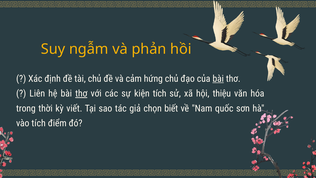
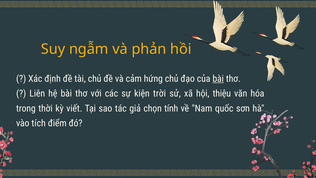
thơ underline: present -> none (81, 93)
kiện tích: tích -> trời (159, 93)
biết: biết -> tính (171, 108)
